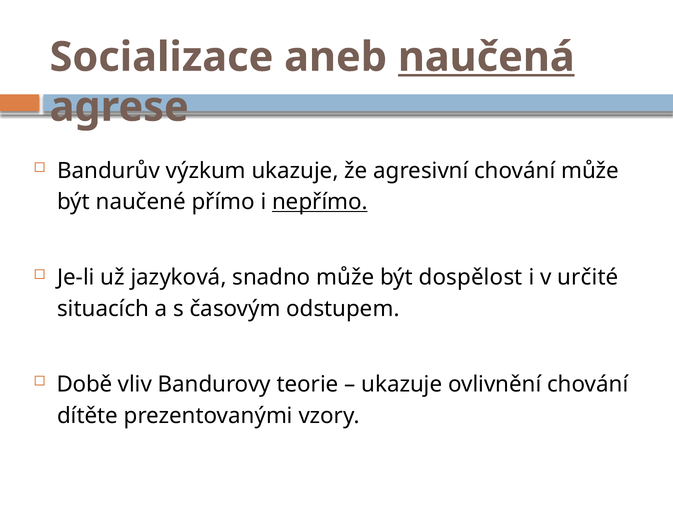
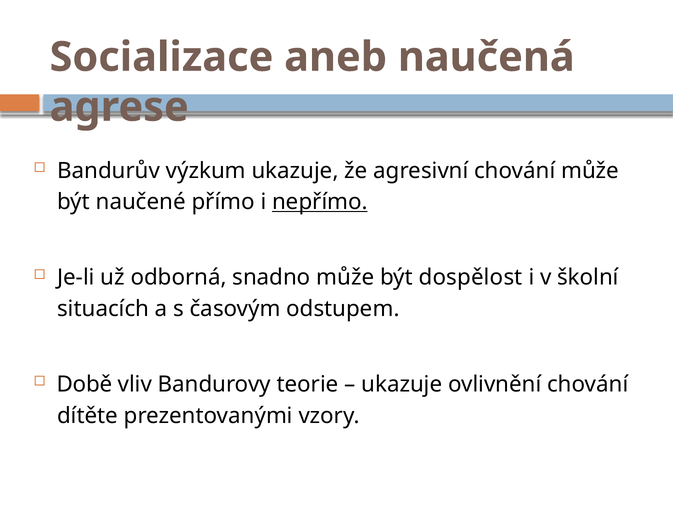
naučená underline: present -> none (486, 57)
jazyková: jazyková -> odborná (179, 277)
určité: určité -> školní (588, 277)
